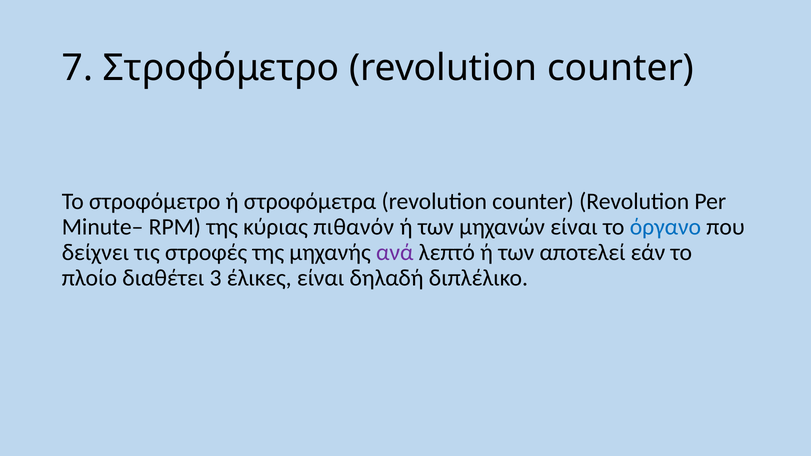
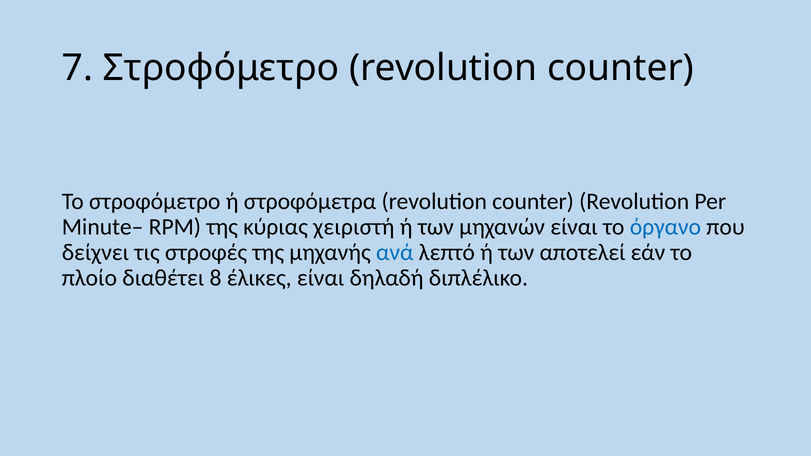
πιθανόν: πιθανόν -> χειριστή (354, 227)
ανά colour: purple -> blue (395, 252)
3: 3 -> 8 (216, 278)
